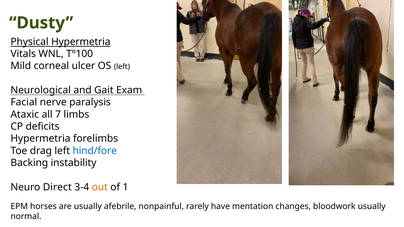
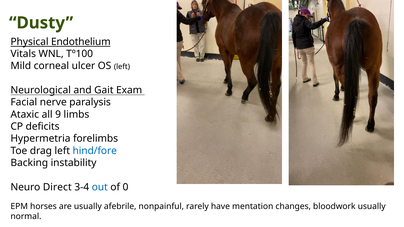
Physical Hypermetria: Hypermetria -> Endothelium (81, 42)
7: 7 -> 9 (58, 115)
out colour: orange -> blue (100, 187)
1: 1 -> 0 (126, 187)
